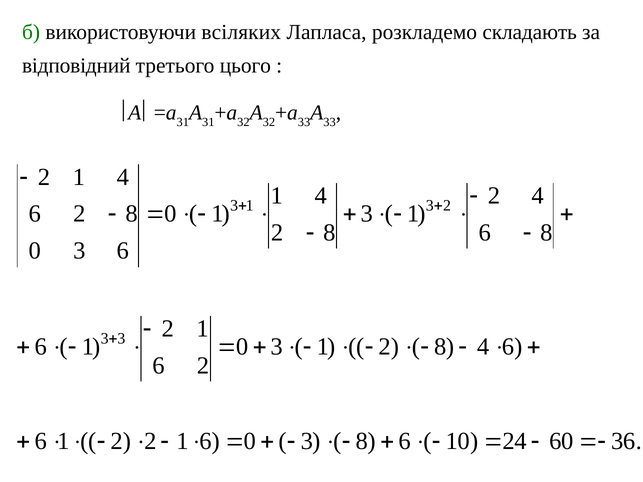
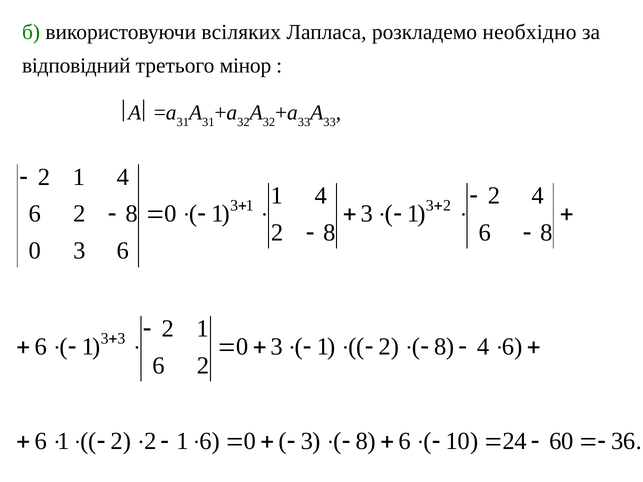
складають: складають -> необхідно (529, 32)
цього: цього -> мінор (245, 66)
